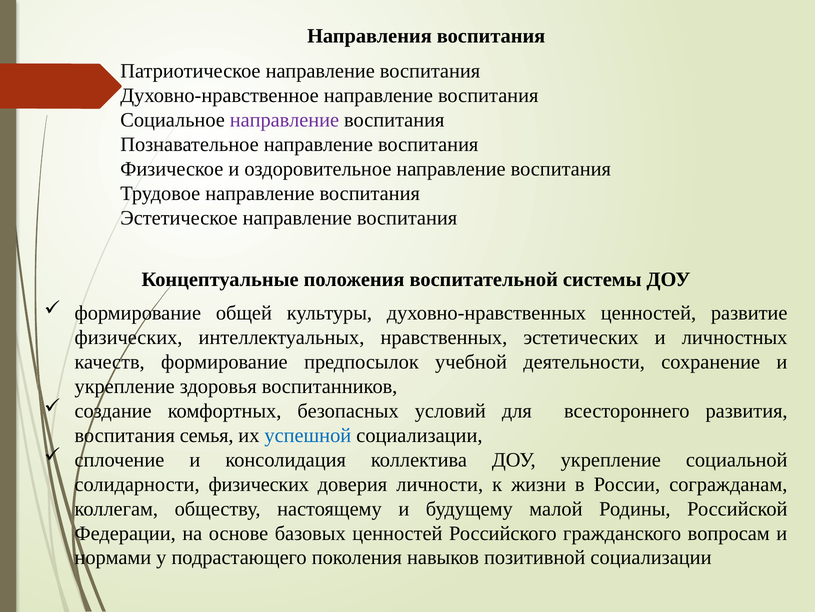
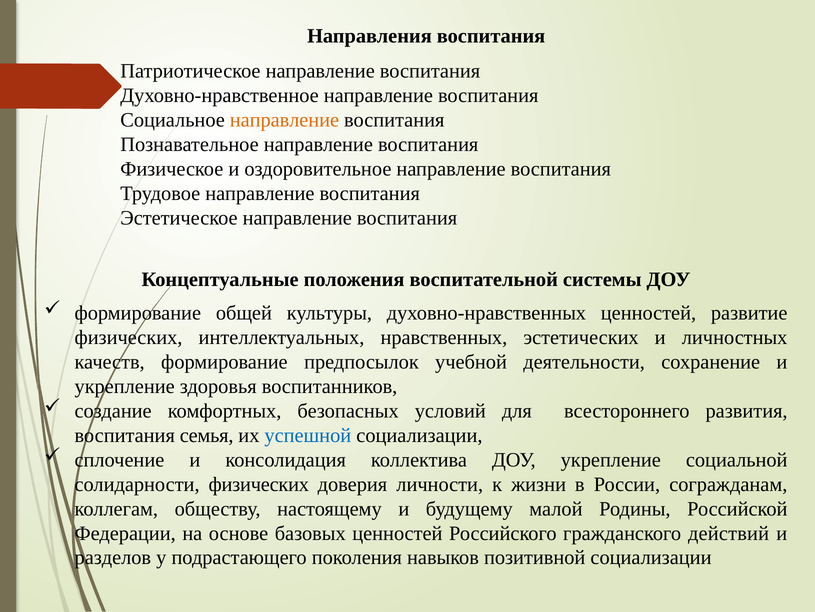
направление colour: purple -> orange (284, 120)
вопросам: вопросам -> действий (729, 533)
нормами: нормами -> разделов (113, 557)
